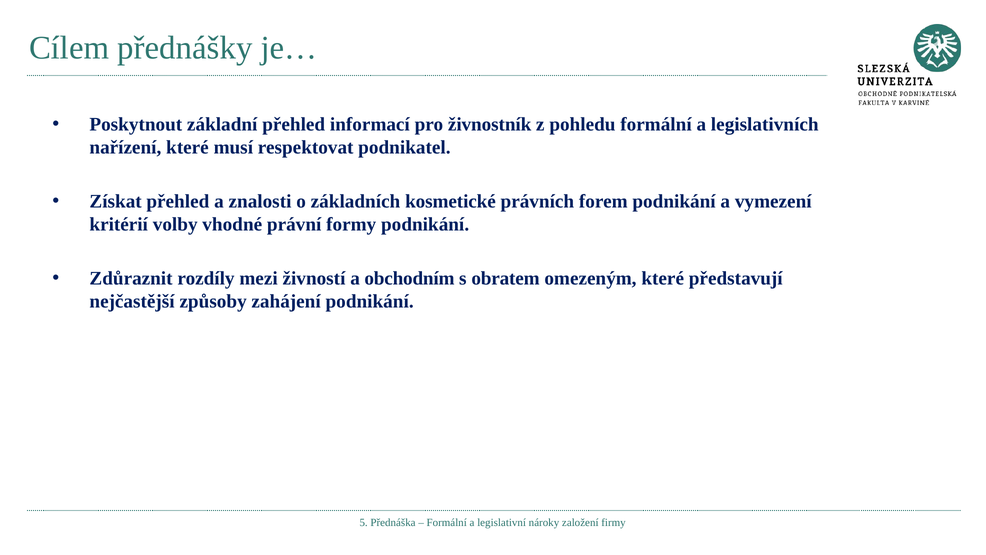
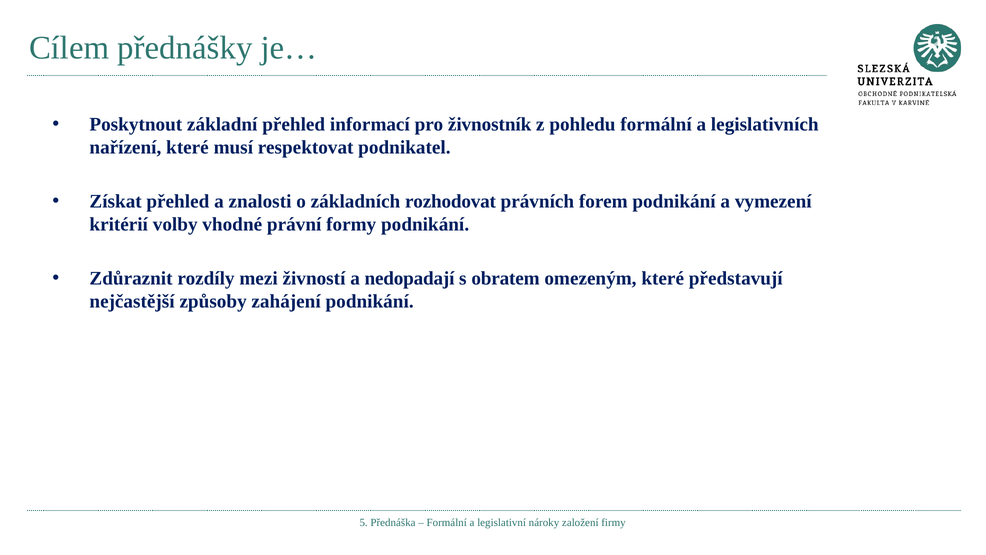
kosmetické: kosmetické -> rozhodovat (451, 201)
obchodním: obchodním -> nedopadají (410, 278)
